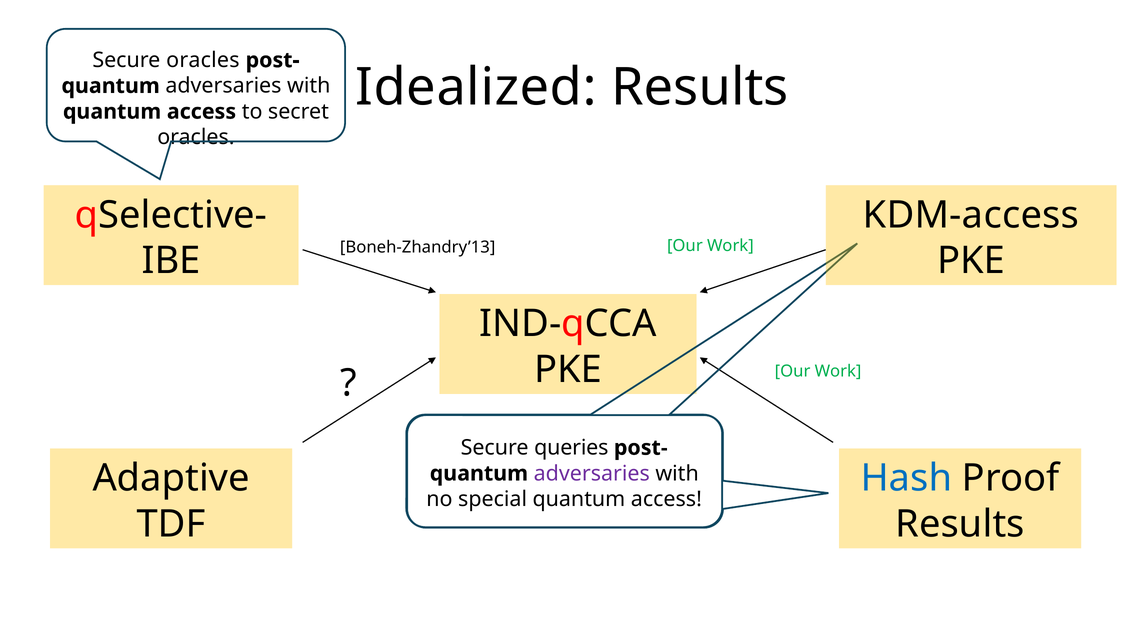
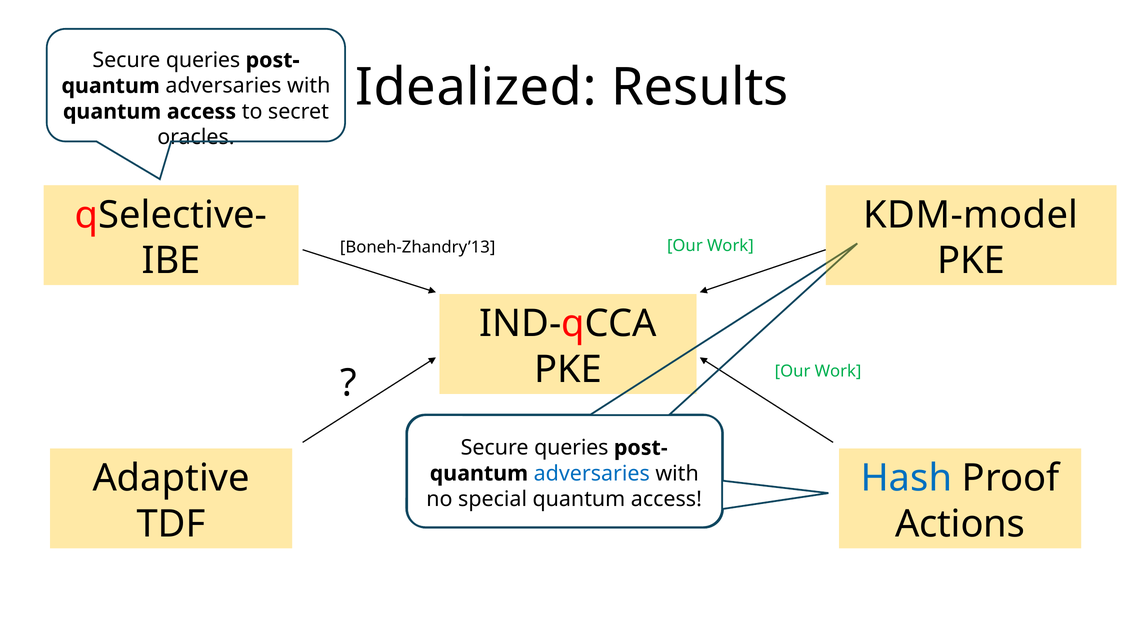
oracles: oracles -> queries (203, 60)
KDM-access: KDM-access -> KDM-model (971, 215)
adversaries colour: purple -> blue (592, 474)
Results: Results -> Actions (960, 524)
